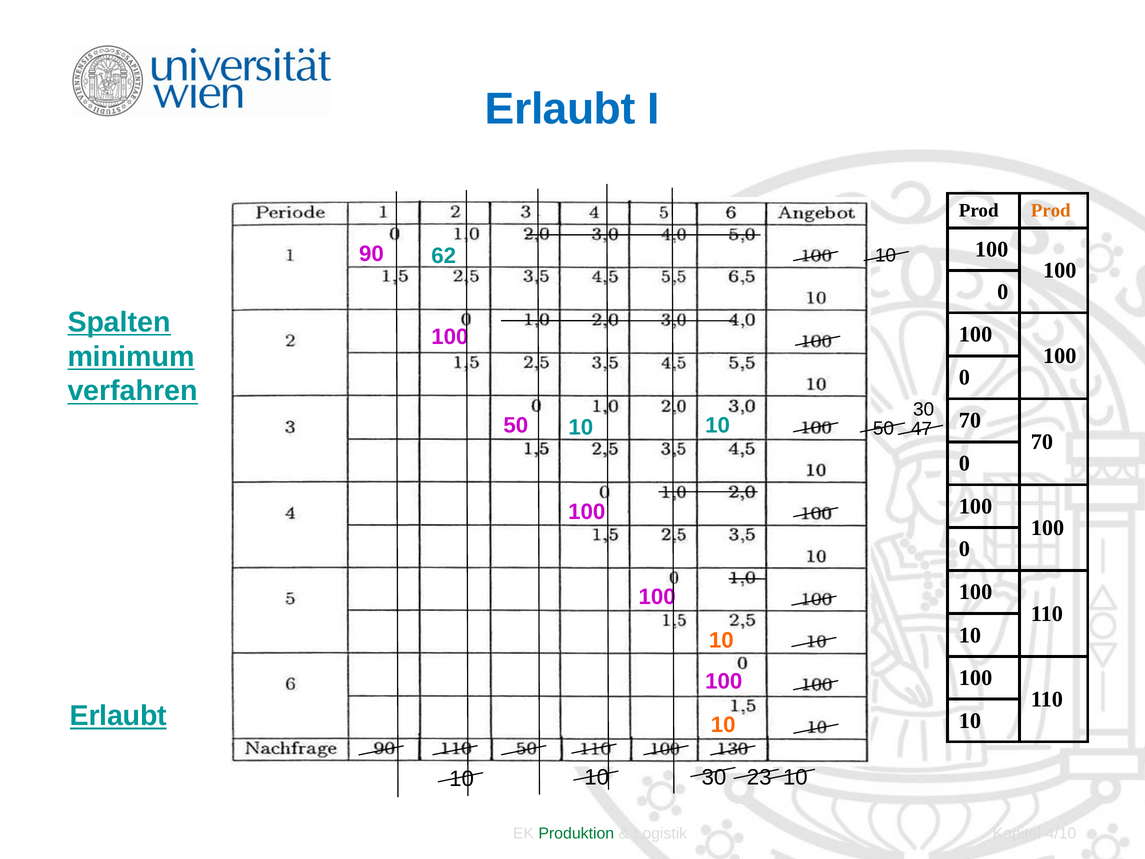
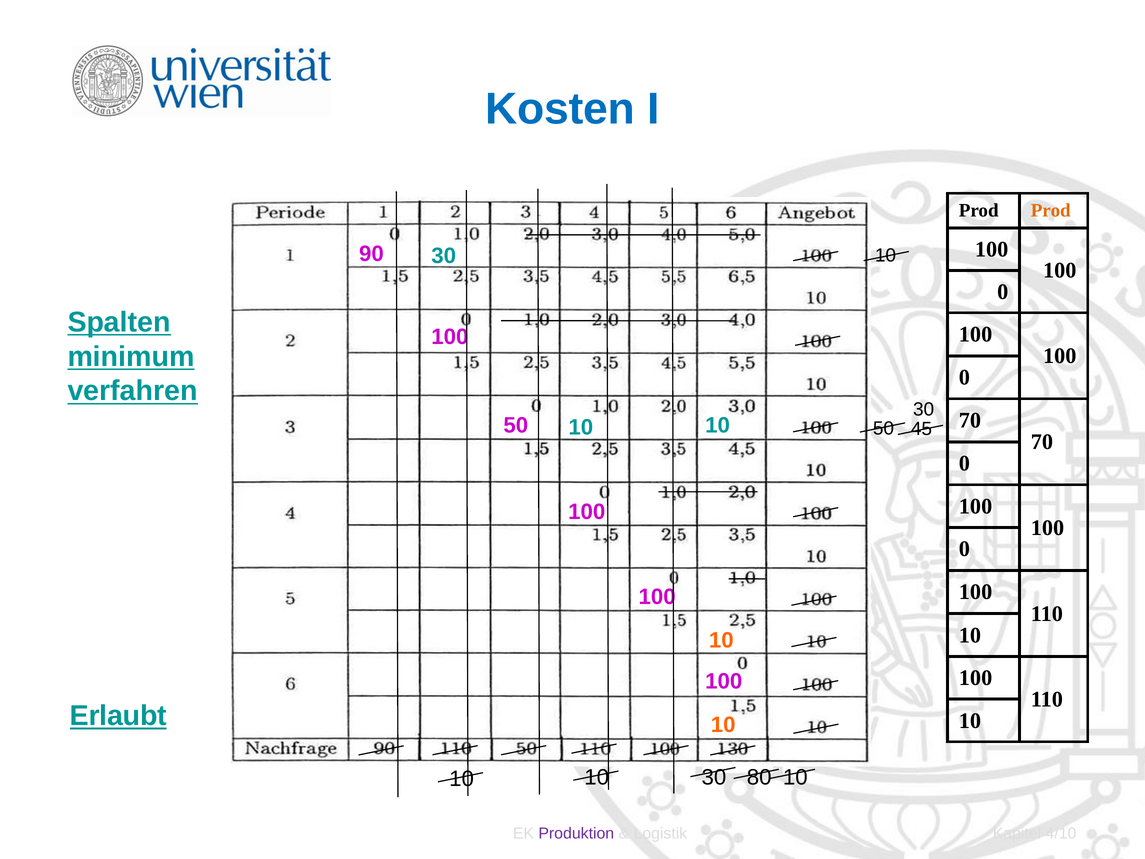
Erlaubt: Erlaubt -> Kosten (560, 109)
90 62: 62 -> 30 (444, 256)
47: 47 -> 45 (921, 429)
23: 23 -> 80 (759, 777)
Produktion colour: green -> purple (576, 833)
